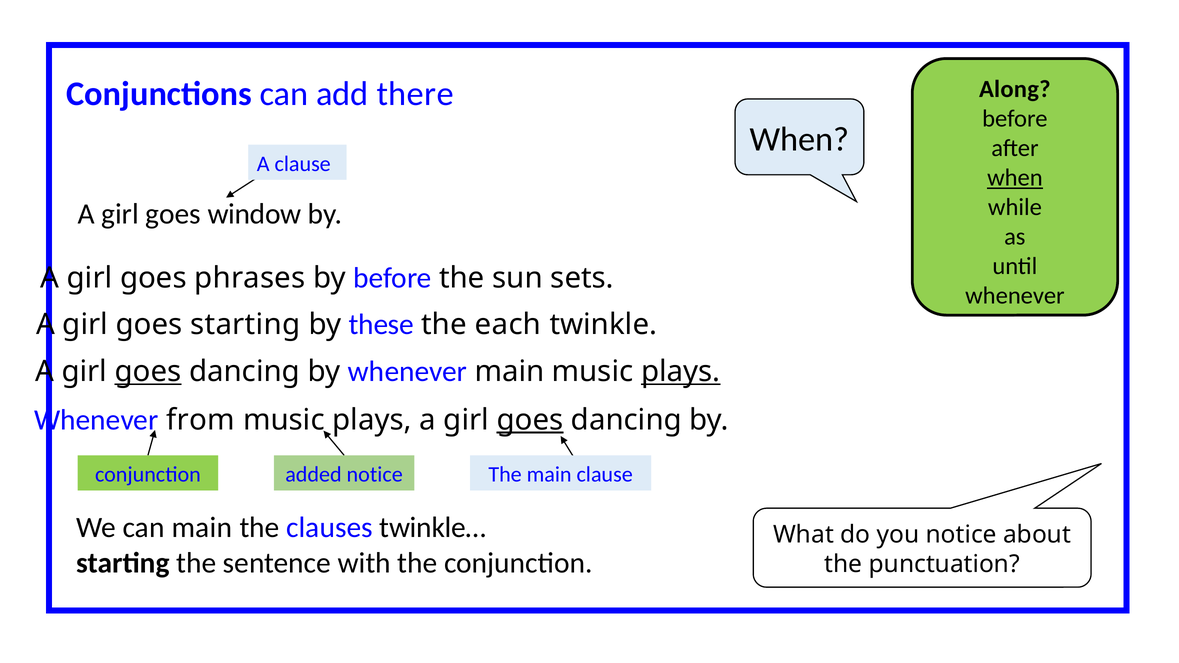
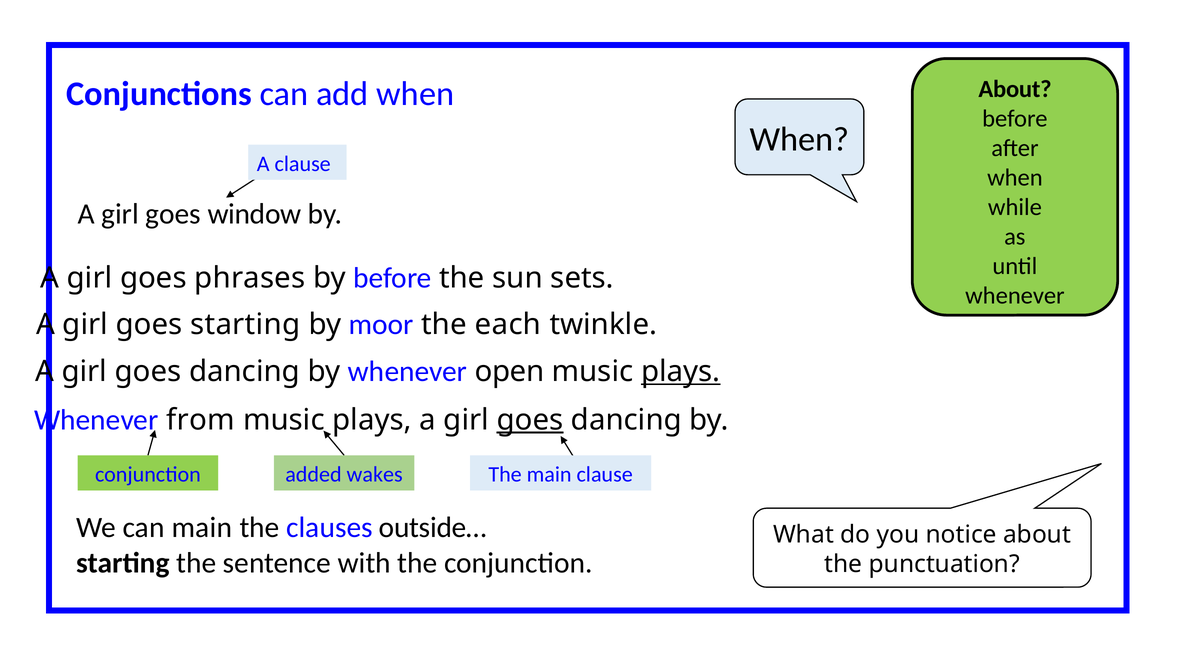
Along: Along -> About (1015, 89)
add there: there -> when (415, 94)
when underline: present -> none (1015, 178)
these: these -> moor (381, 325)
goes underline: present -> none (148, 372)
whenever main: main -> open (510, 372)
added notice: notice -> wakes (375, 475)
twinkle…: twinkle… -> outside… (433, 528)
